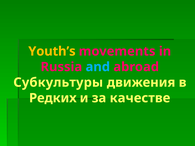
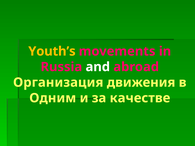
and colour: light blue -> white (98, 67)
Субкультуры: Субкультуры -> Организация (58, 83)
Редких: Редких -> Одним (53, 98)
